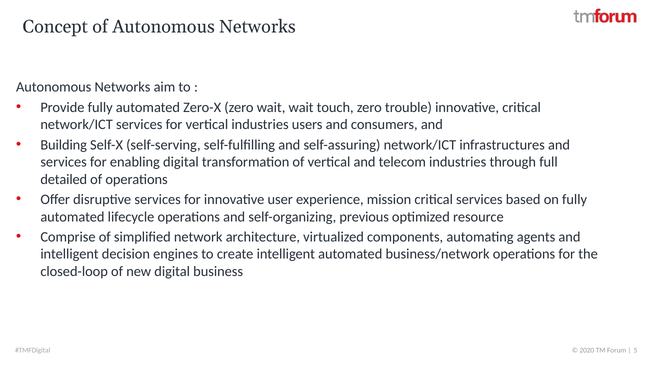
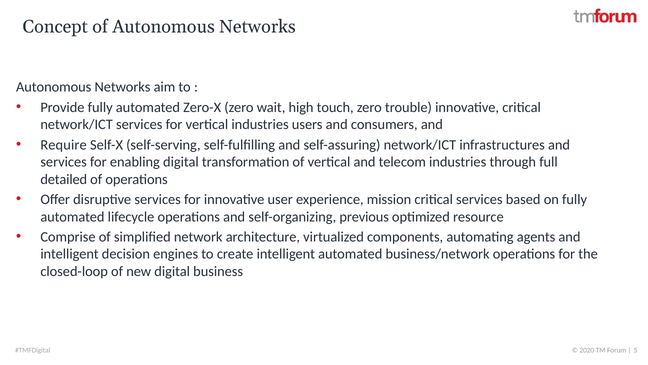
wait wait: wait -> high (301, 107)
Building: Building -> Require (64, 145)
